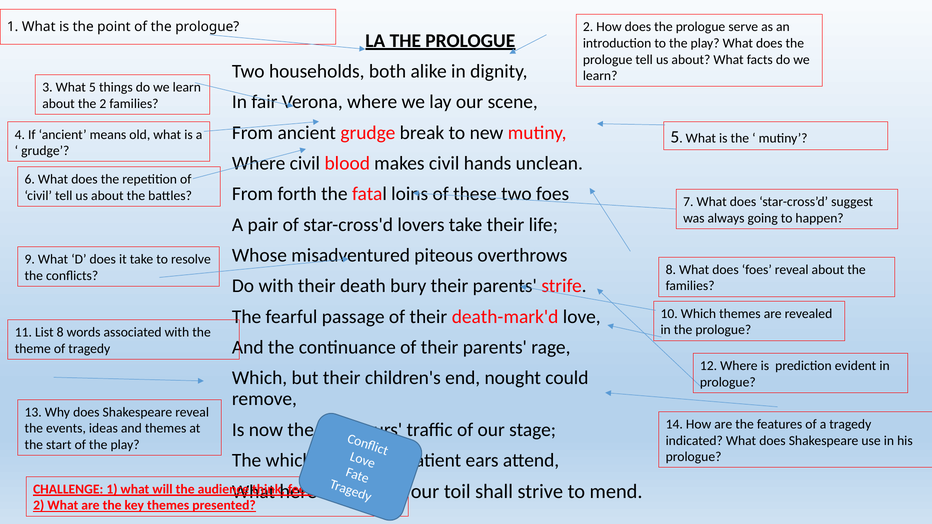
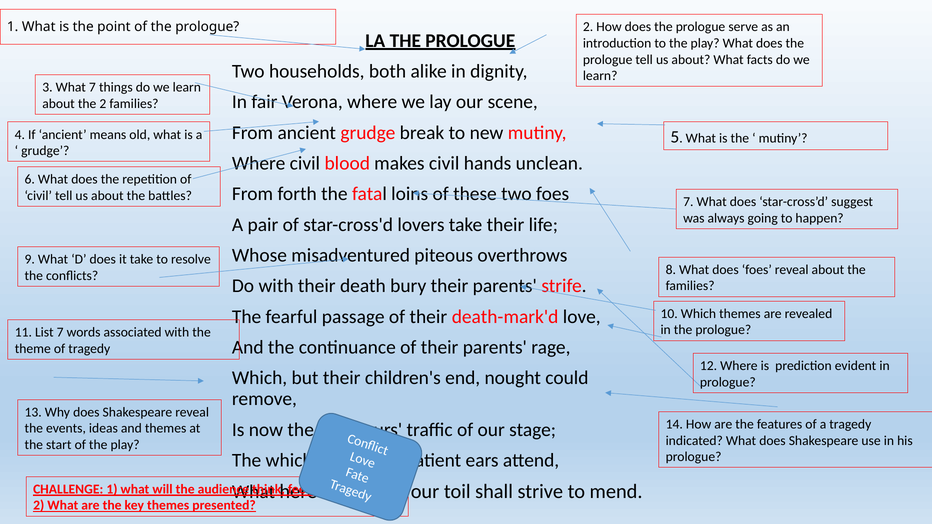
What 5: 5 -> 7 (92, 87)
List 8: 8 -> 7 (60, 332)
